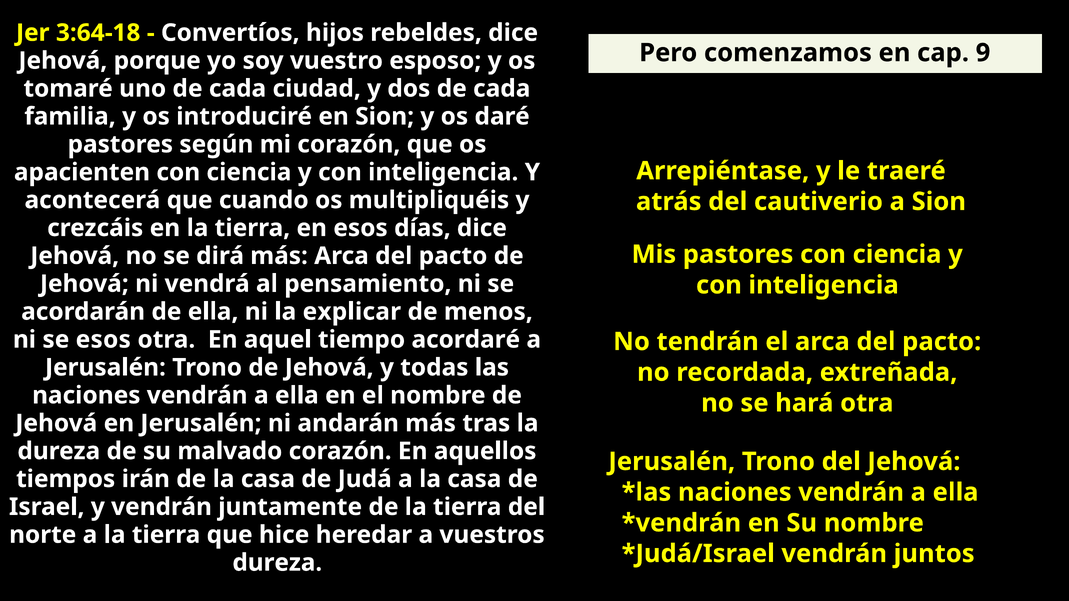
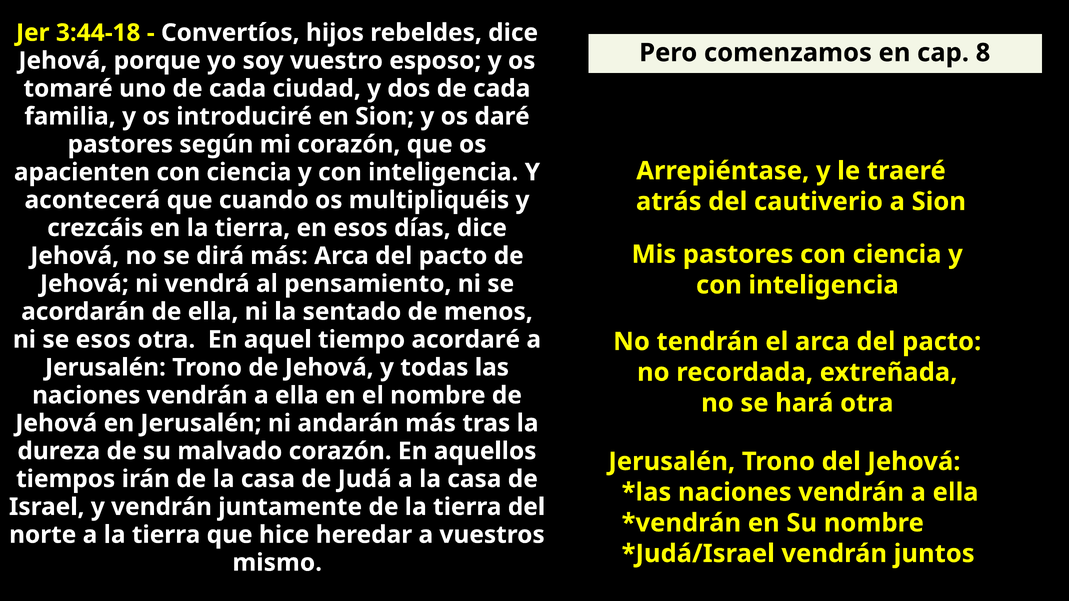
3:64-18: 3:64-18 -> 3:44-18 (98, 33)
9: 9 -> 8 (983, 53)
explicar: explicar -> sentado (352, 312)
dureza: dureza -> mismo (277, 563)
